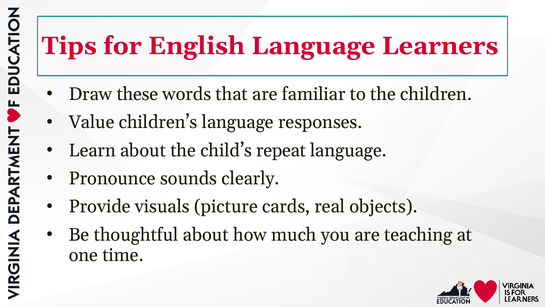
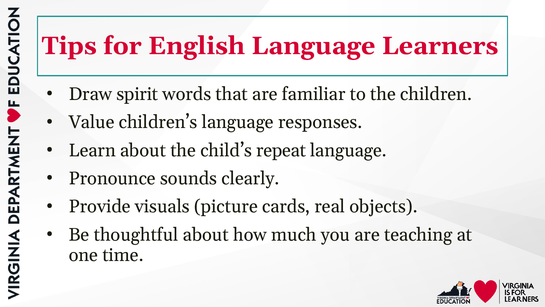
these: these -> spirit (137, 94)
